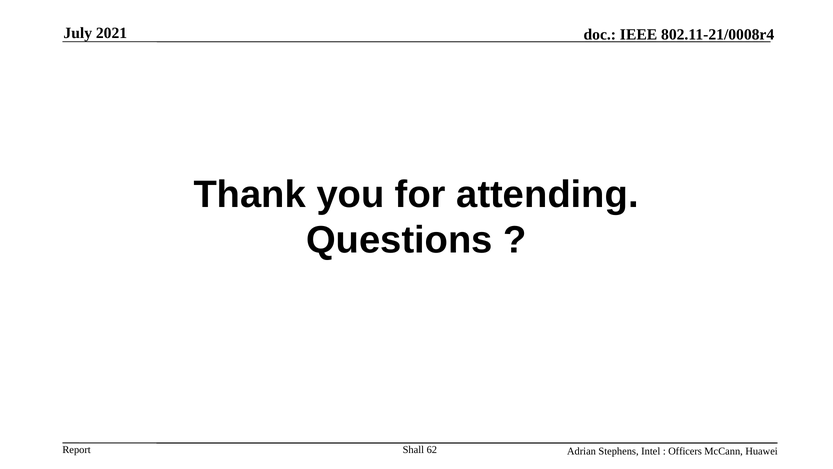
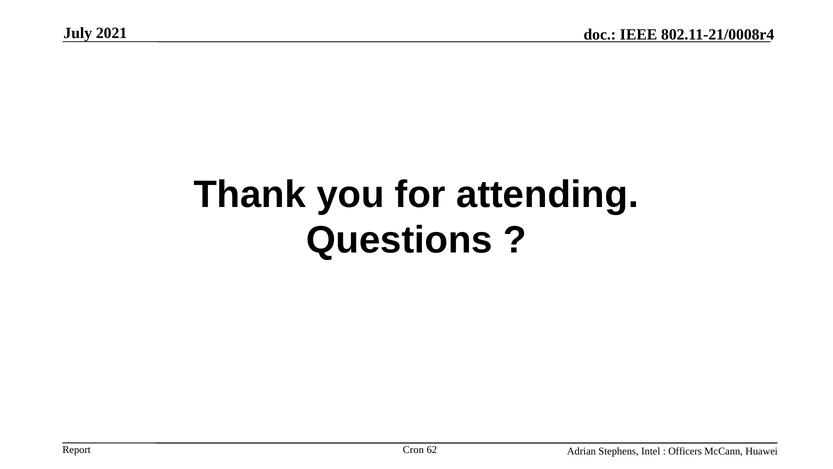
Shall: Shall -> Cron (413, 449)
